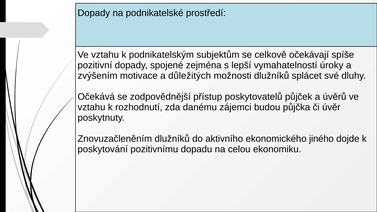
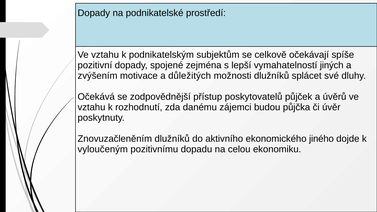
úroky: úroky -> jiných (332, 65)
poskytování: poskytování -> vyloučeným (103, 149)
